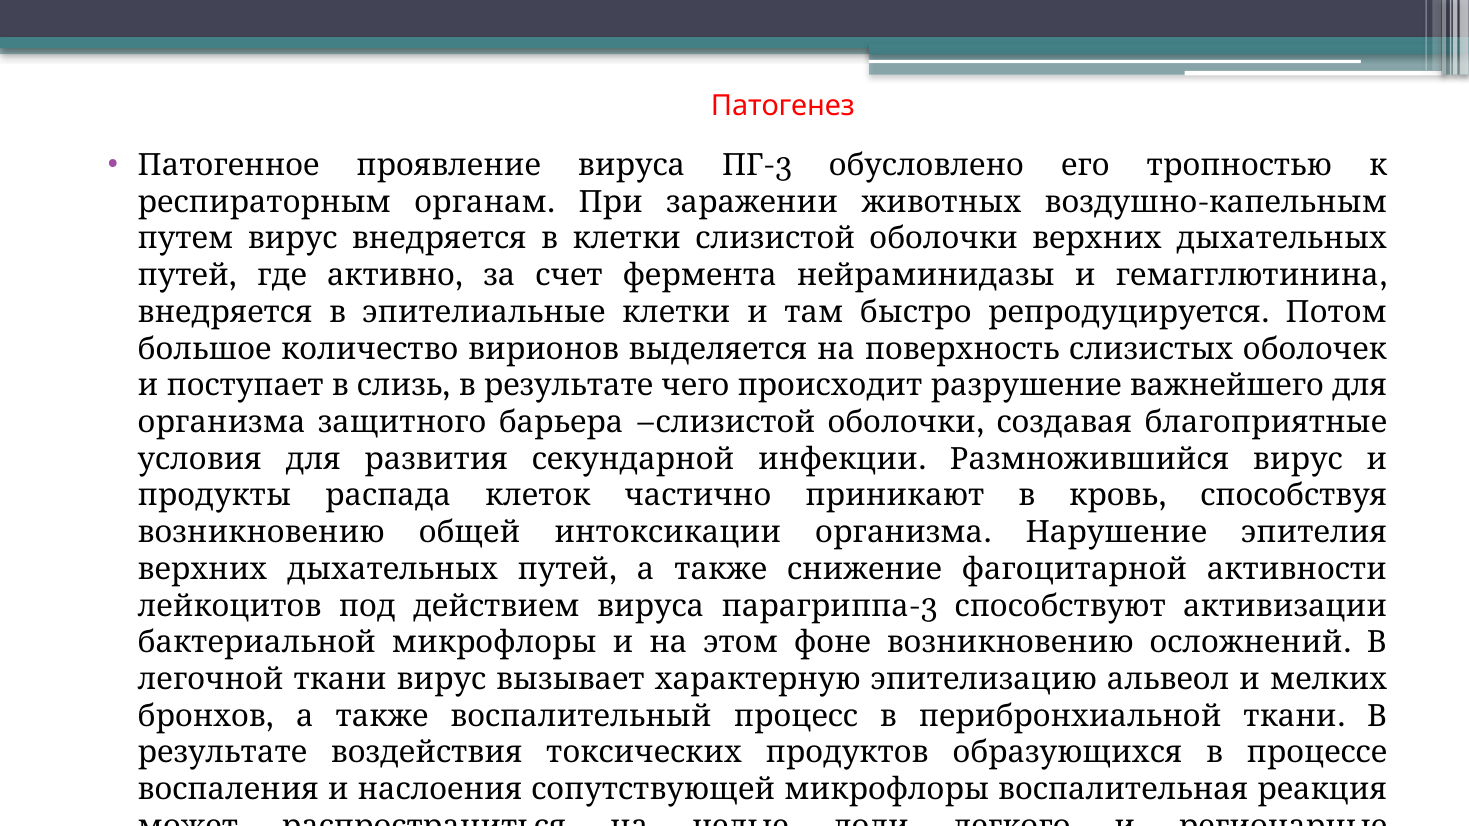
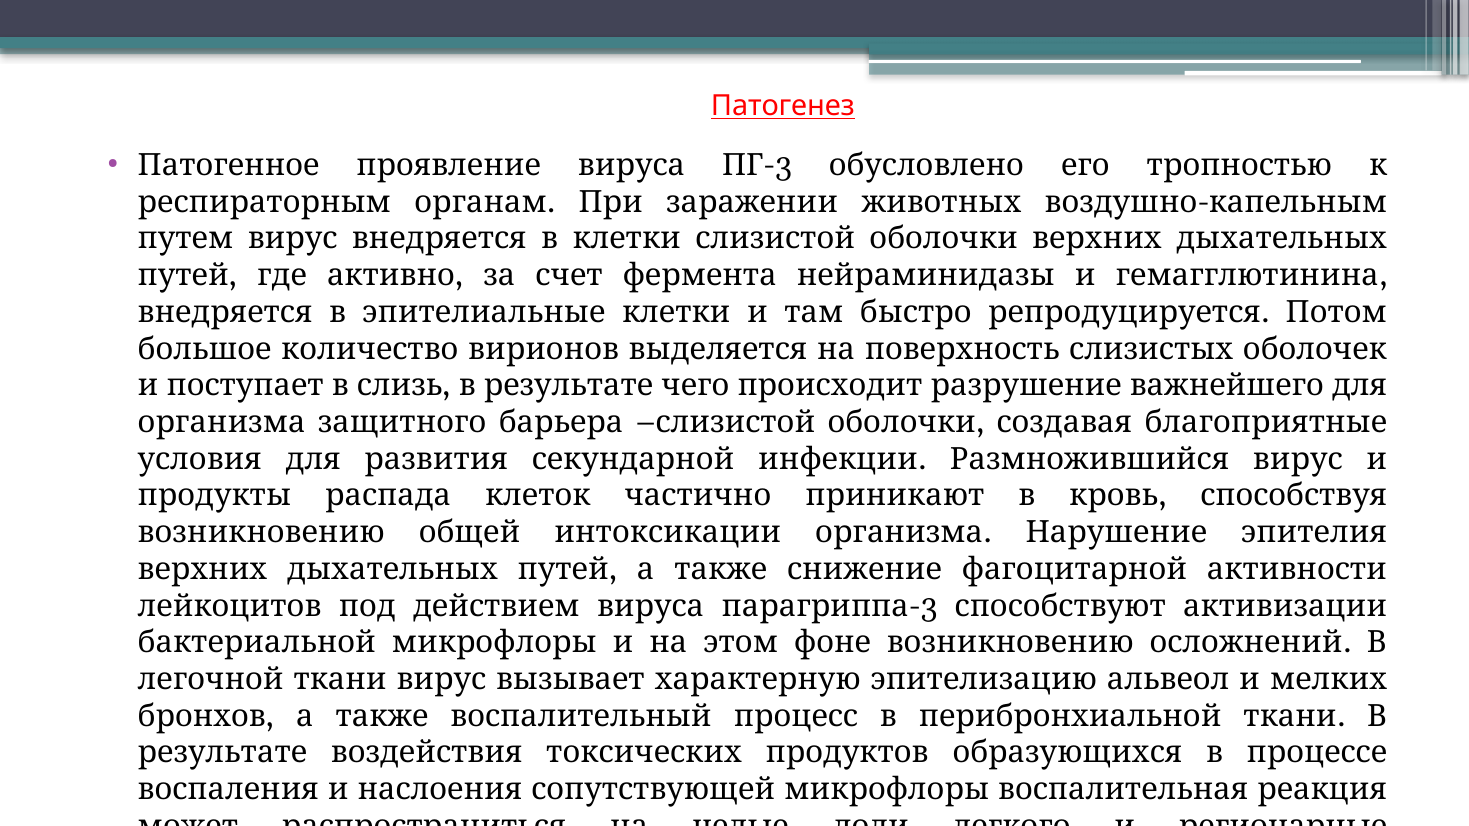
Патогенез underline: none -> present (783, 106)
